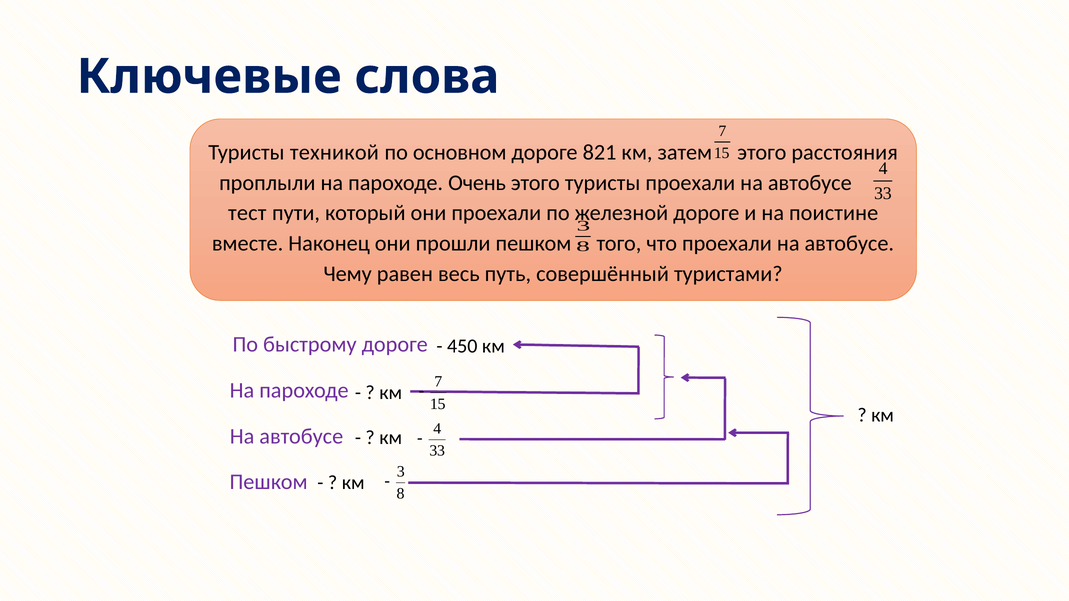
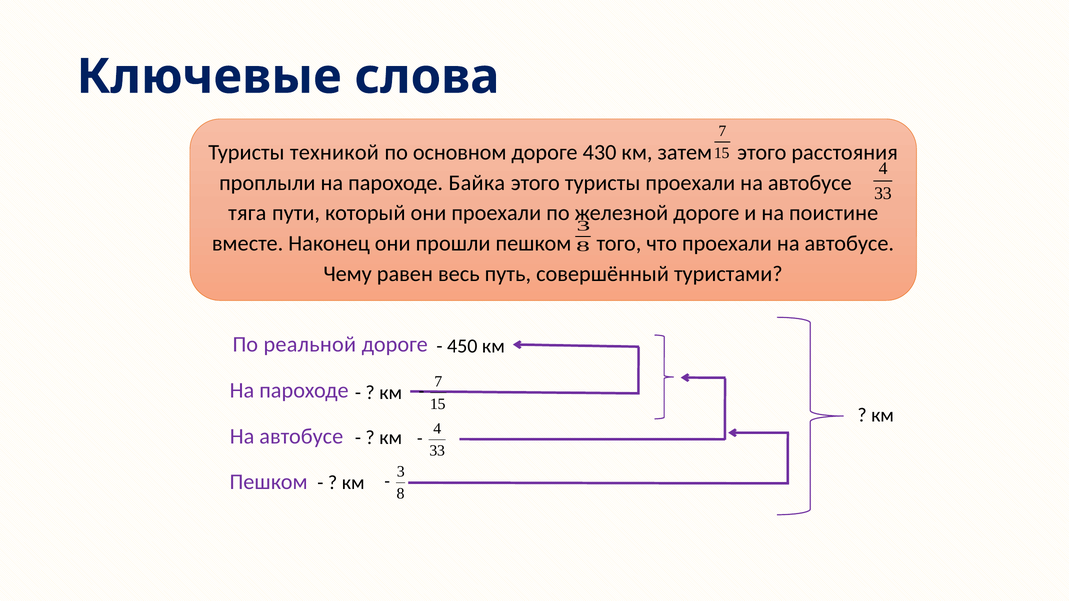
821: 821 -> 430 (600, 152)
Очень: Очень -> Байка (477, 183)
тест: тест -> тяга (247, 213)
быстрому: быстрому -> реальной (310, 345)
